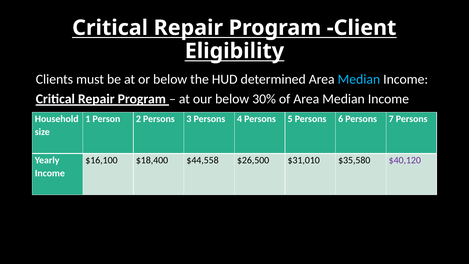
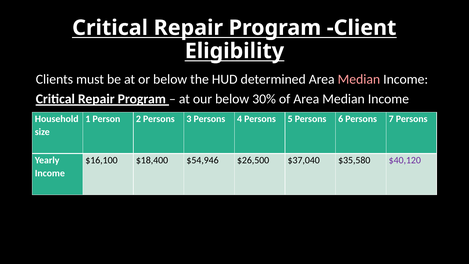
Median colour: light blue -> pink (359, 79)
$44,558: $44,558 -> $54,946 (203, 160)
$31,010: $31,010 -> $37,040 (304, 160)
